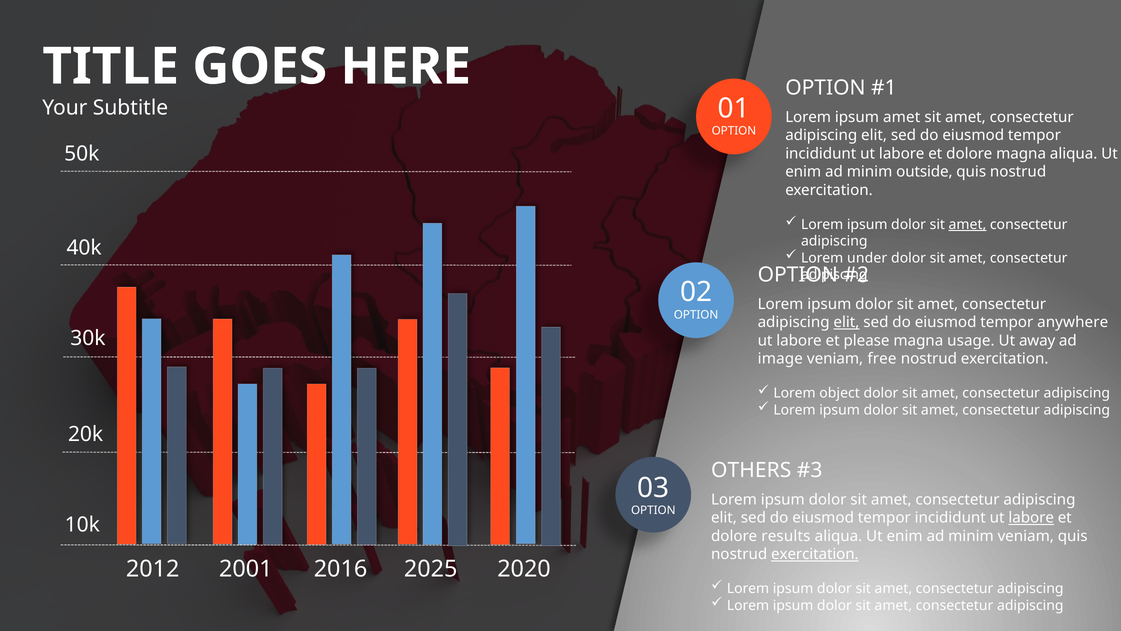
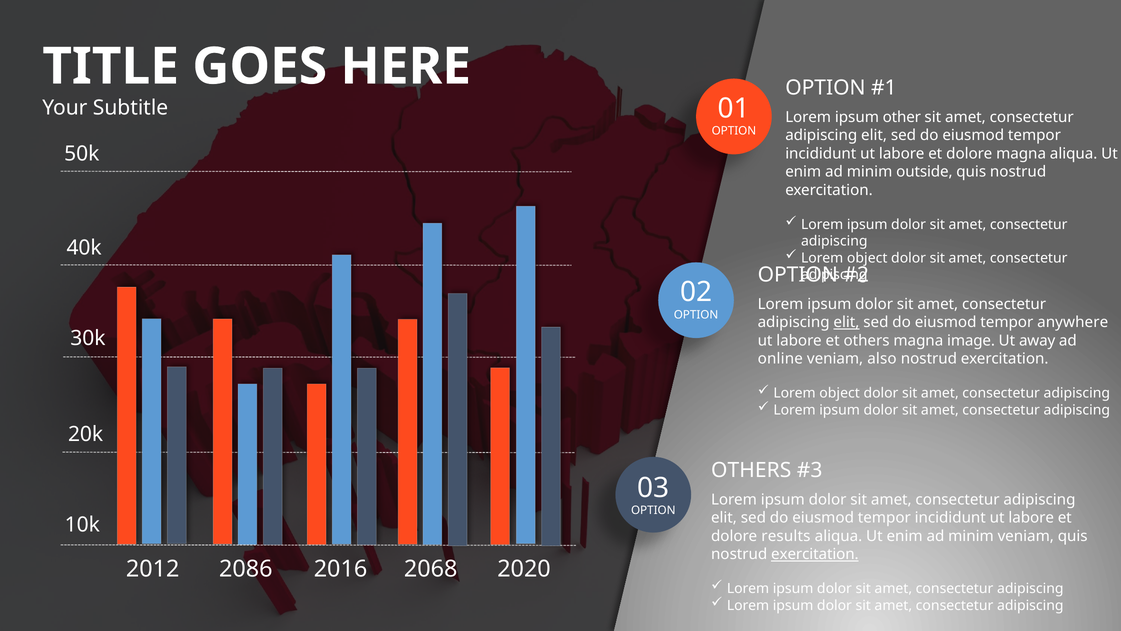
ipsum amet: amet -> other (902, 117)
amet underline: present -> none (967, 224)
under: under -> object (867, 258)
et please: please -> others (867, 340)
usage: usage -> image (971, 340)
image: image -> online (780, 359)
free: free -> also (882, 359)
labore underline: present -> none (1031, 517)
2001: 2001 -> 2086 (246, 569)
2025: 2025 -> 2068 (431, 569)
